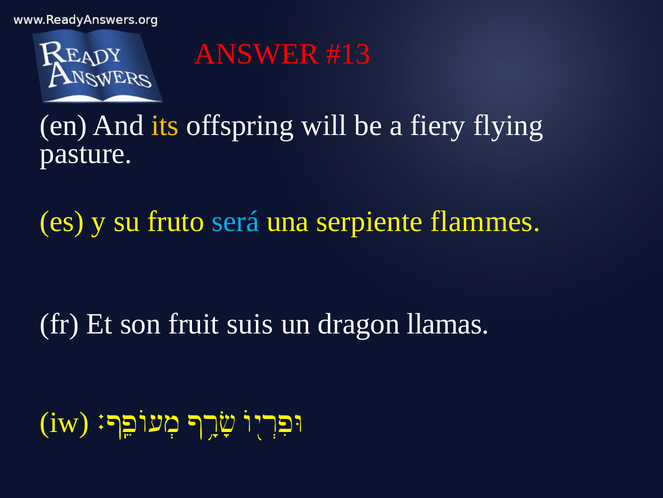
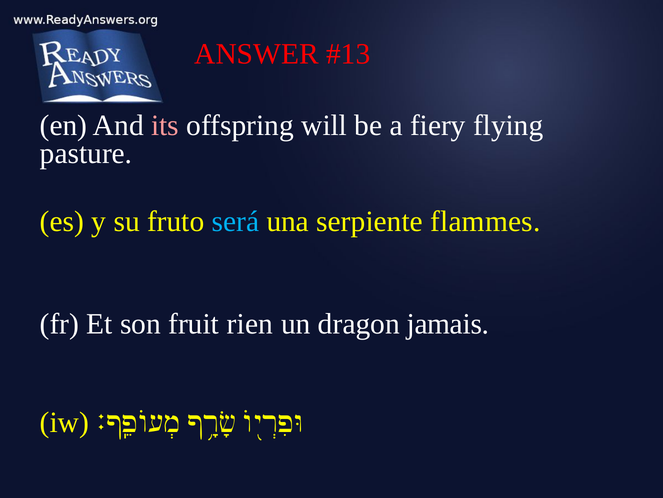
its colour: yellow -> pink (165, 125)
suis: suis -> rien (250, 323)
llamas: llamas -> jamais (448, 323)
